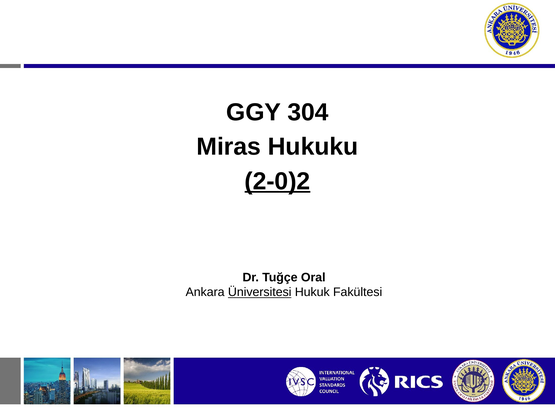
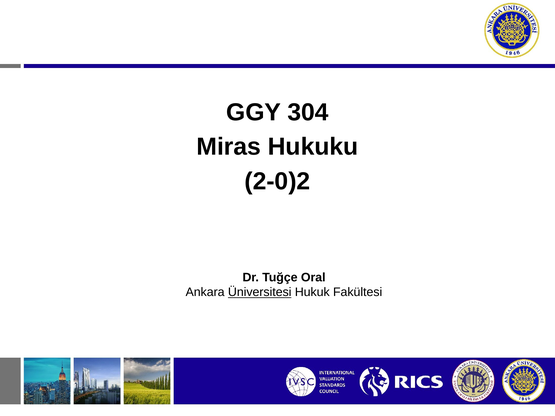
2-0)2 underline: present -> none (277, 181)
